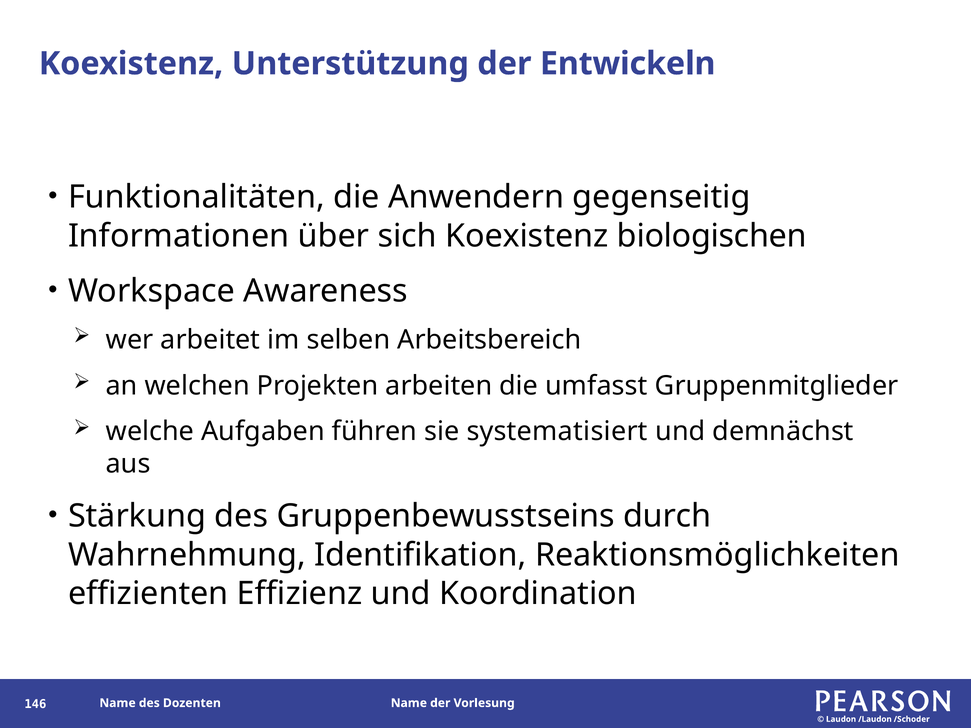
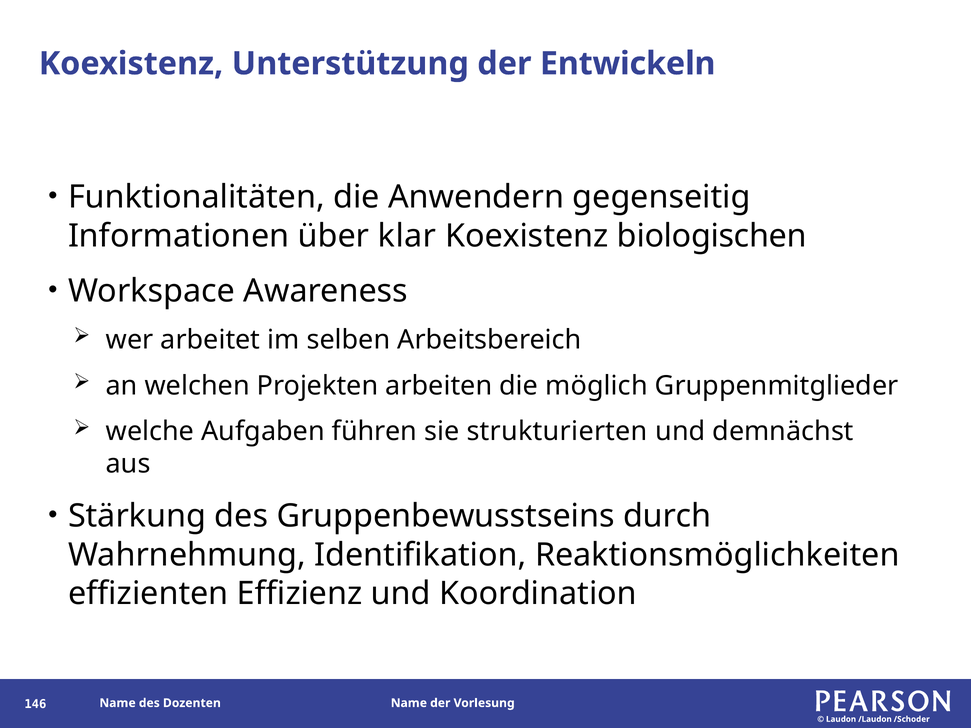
sich: sich -> klar (407, 236)
umfasst: umfasst -> möglich (596, 386)
systematisiert: systematisiert -> strukturierten (557, 432)
